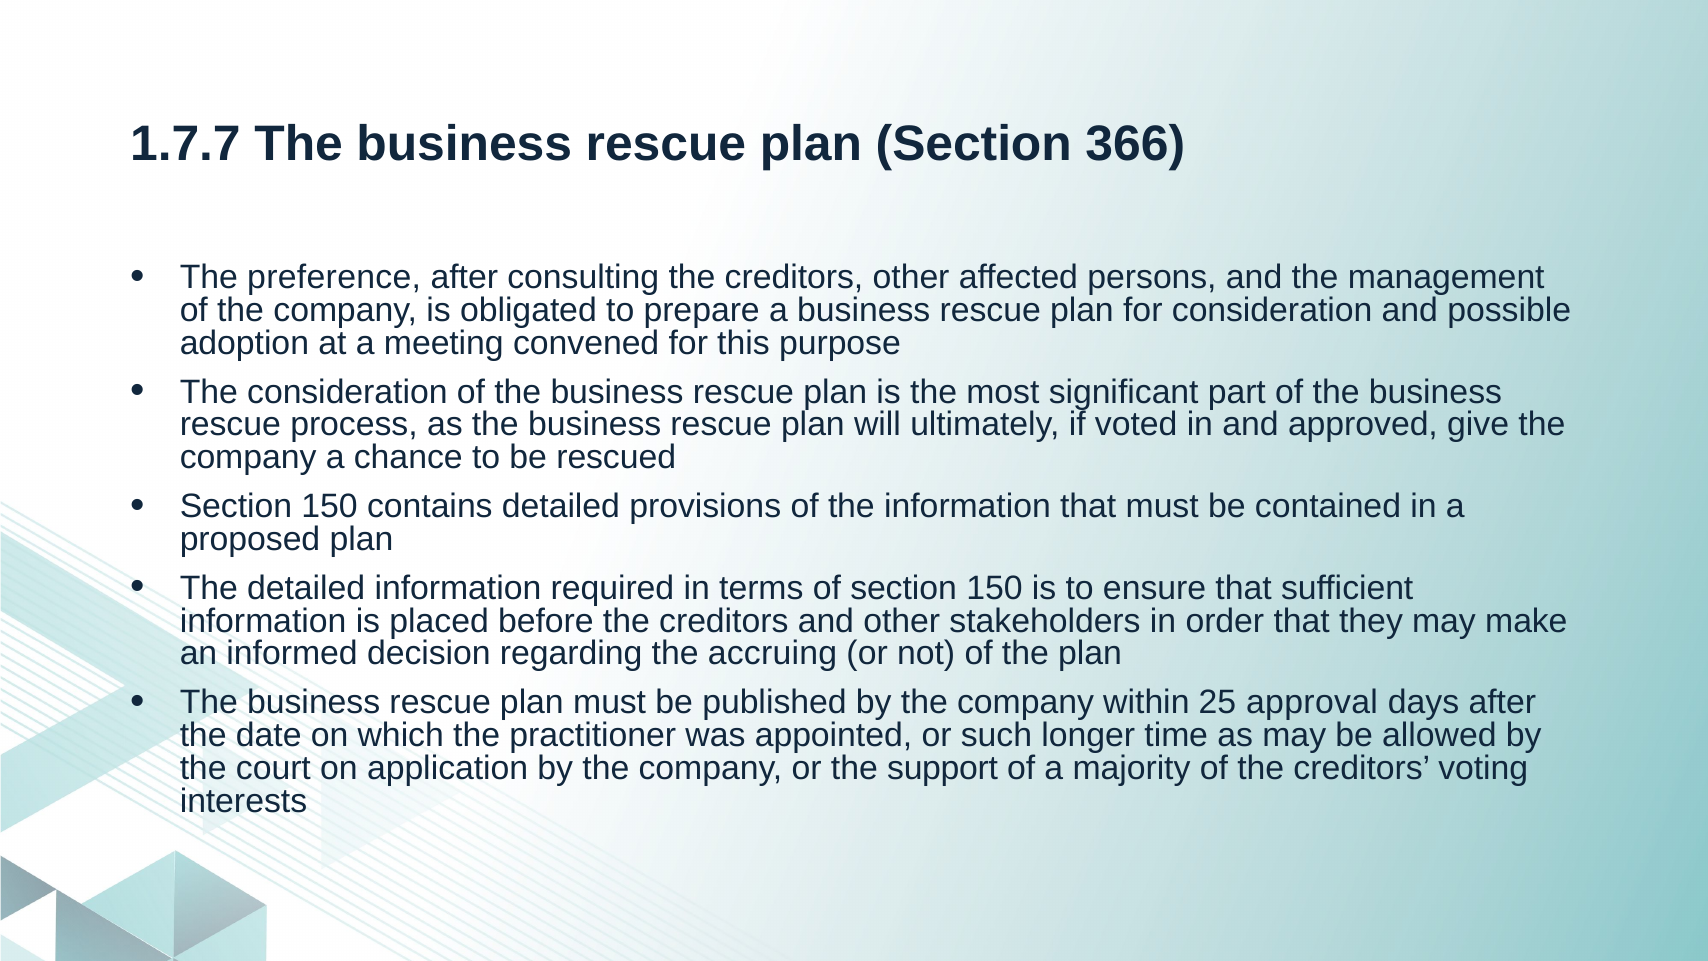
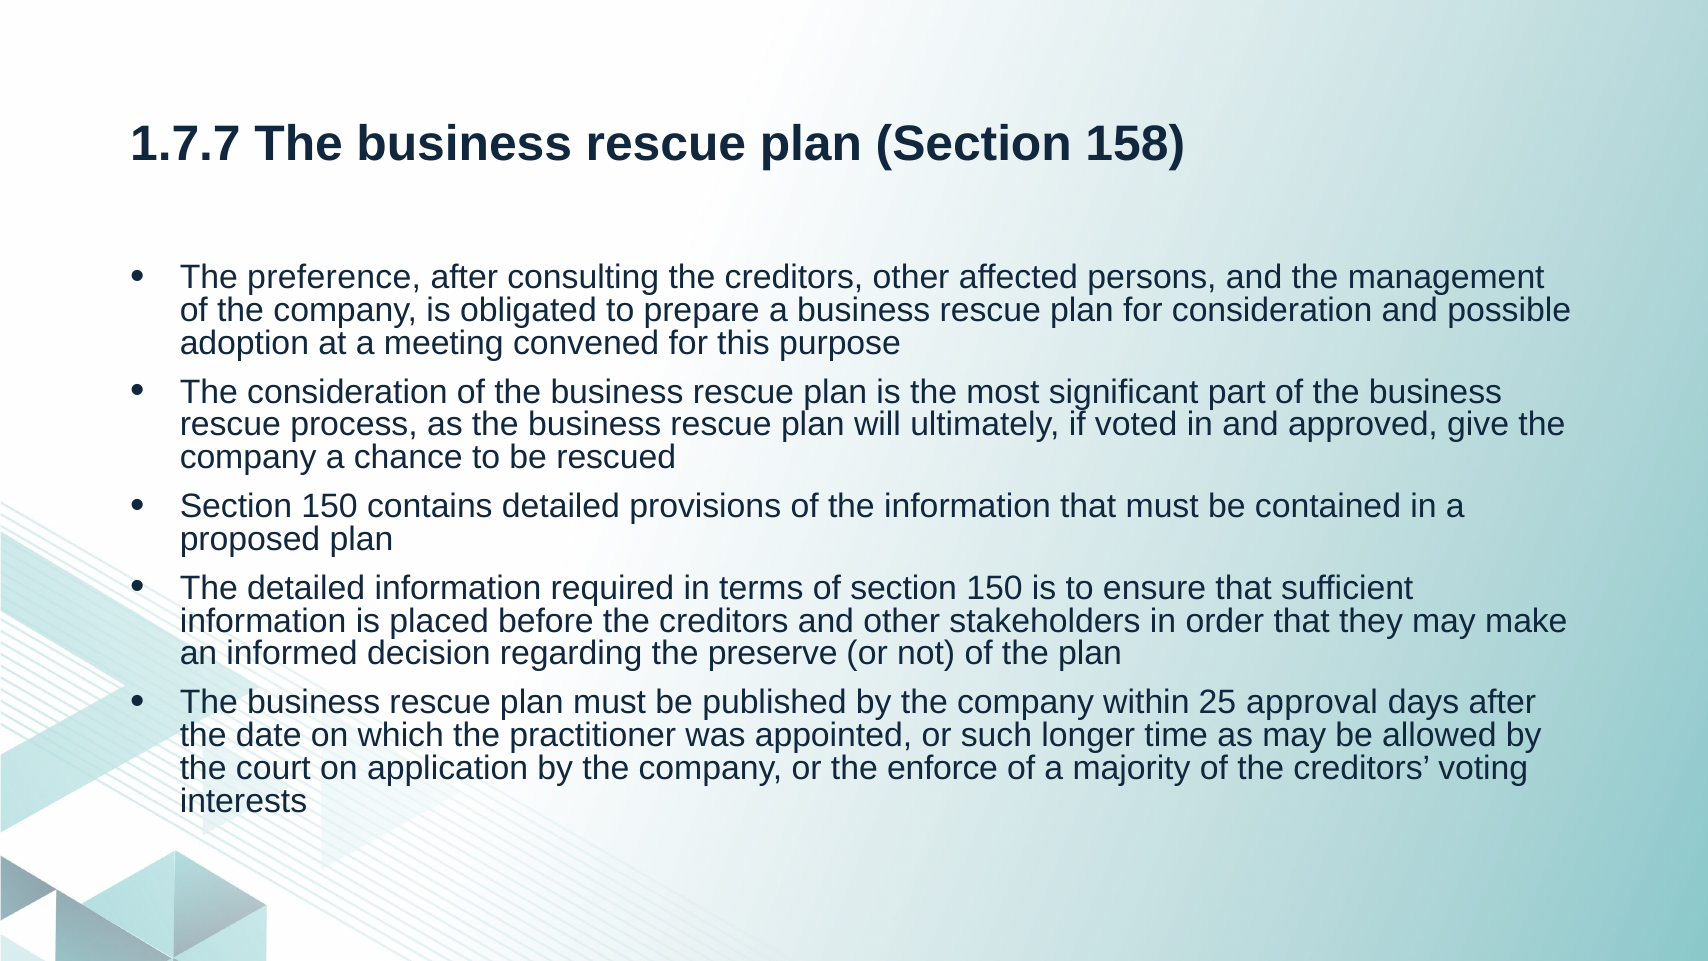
366: 366 -> 158 (1135, 144)
accruing: accruing -> preserve (773, 654)
support: support -> enforce (943, 768)
